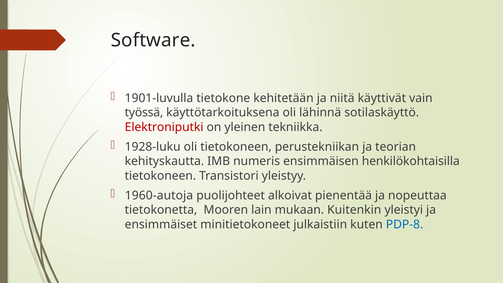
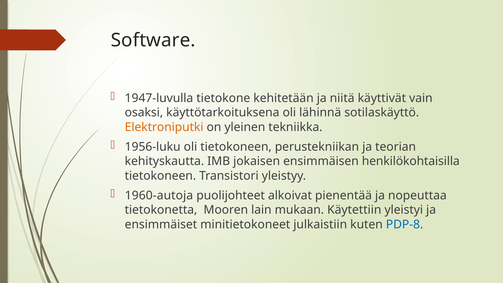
1901-luvulla: 1901-luvulla -> 1947-luvulla (159, 98)
työssä: työssä -> osaksi (144, 113)
Elektroniputki colour: red -> orange (164, 127)
1928-luku: 1928-luku -> 1956-luku (153, 147)
numeris: numeris -> jokaisen (257, 161)
Kuitenkin: Kuitenkin -> Käytettiin (354, 210)
